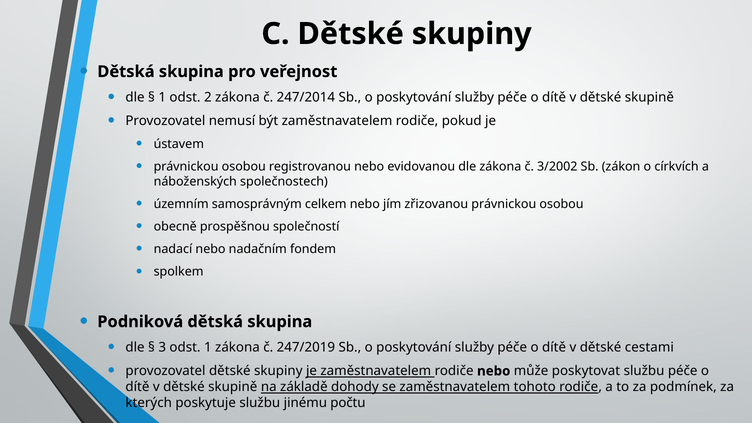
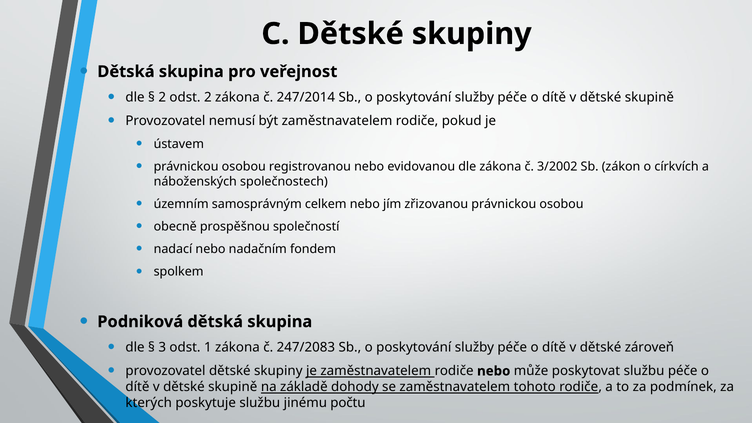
1: 1 -> 2 (162, 97)
247/2019: 247/2019 -> 247/2083 (306, 347)
cestami: cestami -> zároveň (649, 347)
